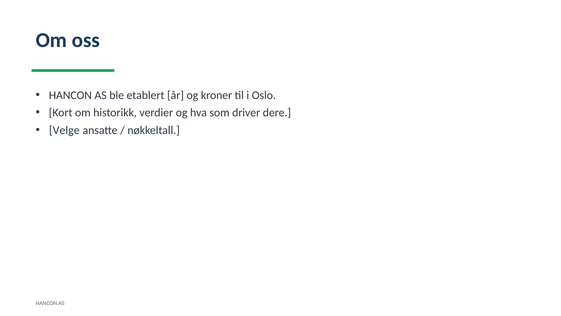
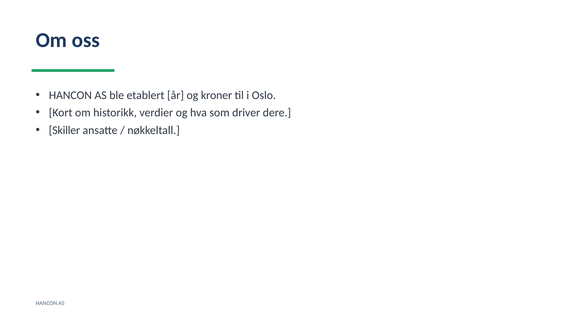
Velge: Velge -> Skiller (64, 130)
